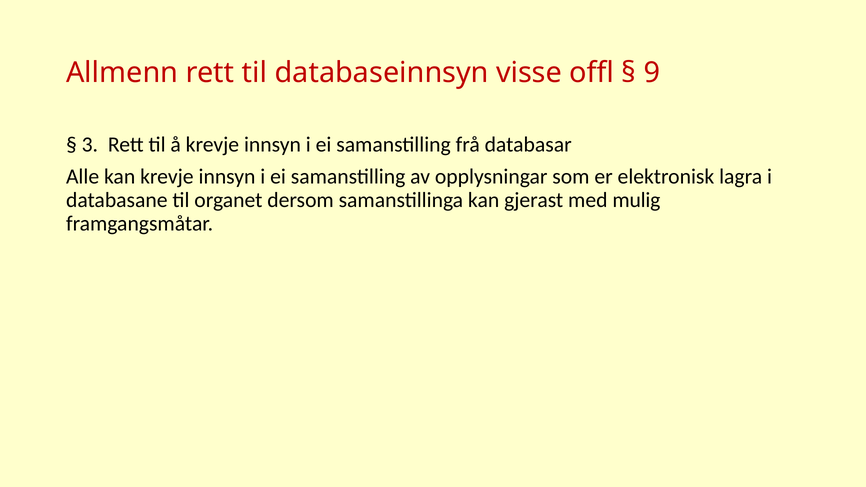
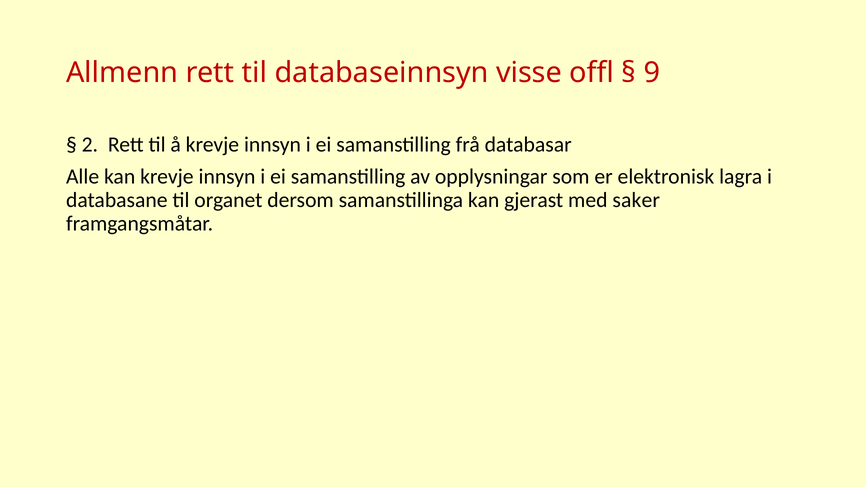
3: 3 -> 2 (90, 144)
mulig: mulig -> saker (636, 200)
